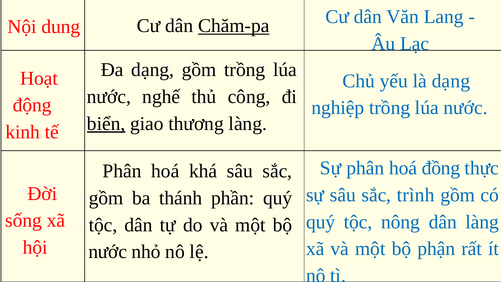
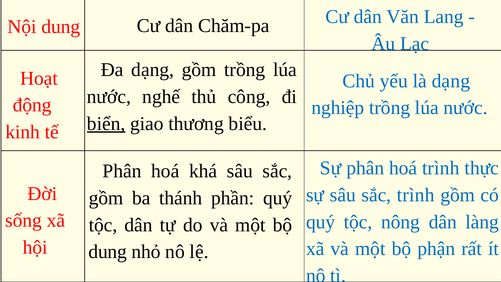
Chăm-pa underline: present -> none (234, 26)
thương làng: làng -> biểu (248, 124)
hoá đồng: đồng -> trình (441, 168)
nước: nước -> dung (108, 252)
